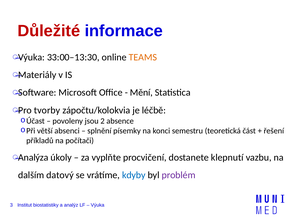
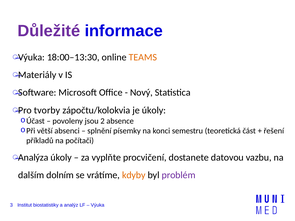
Důležité colour: red -> purple (49, 31)
33:00–13:30: 33:00–13:30 -> 18:00–13:30 (73, 57)
Mění: Mění -> Nový (141, 93)
je léčbě: léčbě -> úkoly (154, 110)
klepnutí: klepnutí -> datovou (227, 158)
datový: datový -> dolním (60, 175)
kdyby colour: blue -> orange (134, 175)
